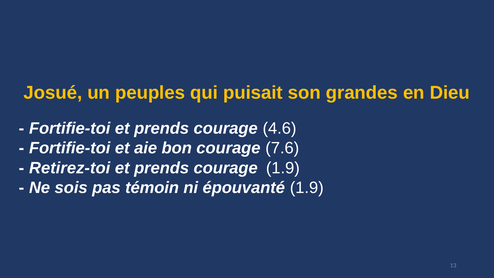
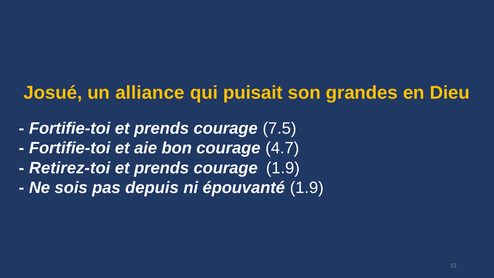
peuples: peuples -> alliance (150, 93)
4.6: 4.6 -> 7.5 (280, 128)
7.6: 7.6 -> 4.7 (282, 148)
témoin: témoin -> depuis (152, 188)
